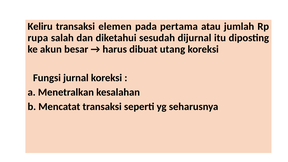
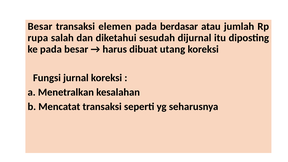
Keliru: Keliru -> Besar (40, 26)
pertama: pertama -> berdasar (179, 26)
ke akun: akun -> pada (51, 49)
